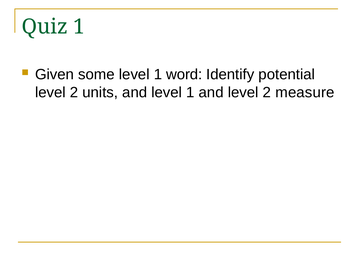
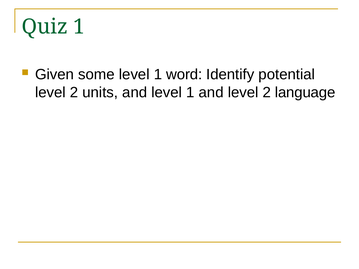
measure: measure -> language (305, 93)
